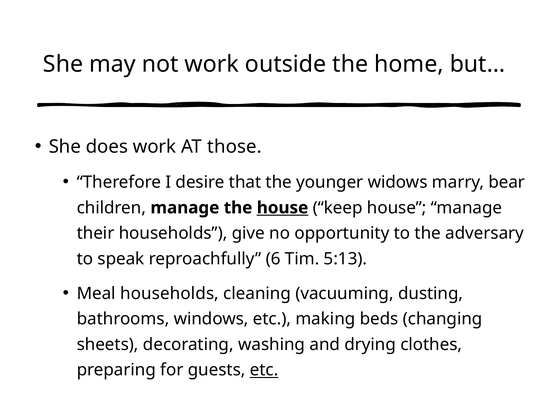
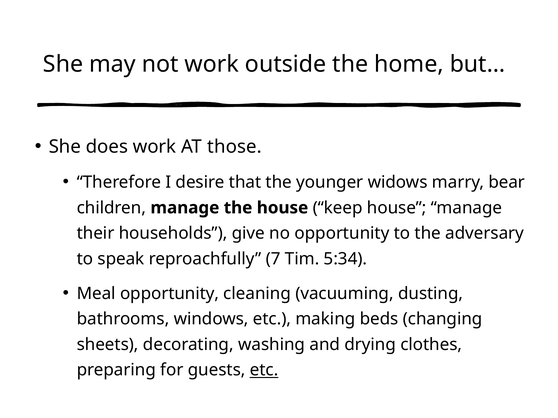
house underline: present -> none (282, 208)
6: 6 -> 7 (273, 259)
5:13: 5:13 -> 5:34 (345, 259)
Meal households: households -> opportunity (170, 294)
